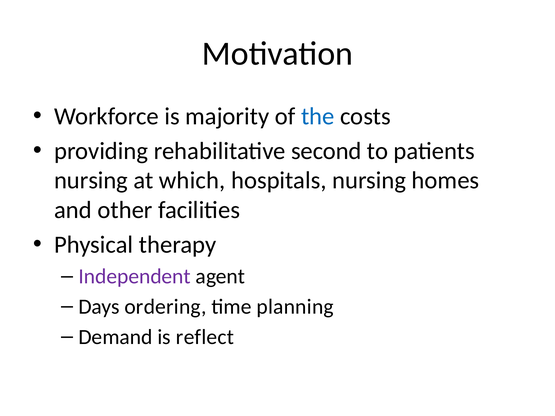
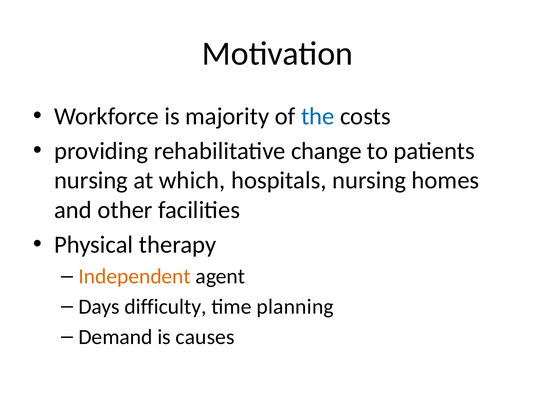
second: second -> change (326, 151)
Independent colour: purple -> orange (135, 277)
ordering: ordering -> difficulty (165, 307)
reflect: reflect -> causes (205, 337)
